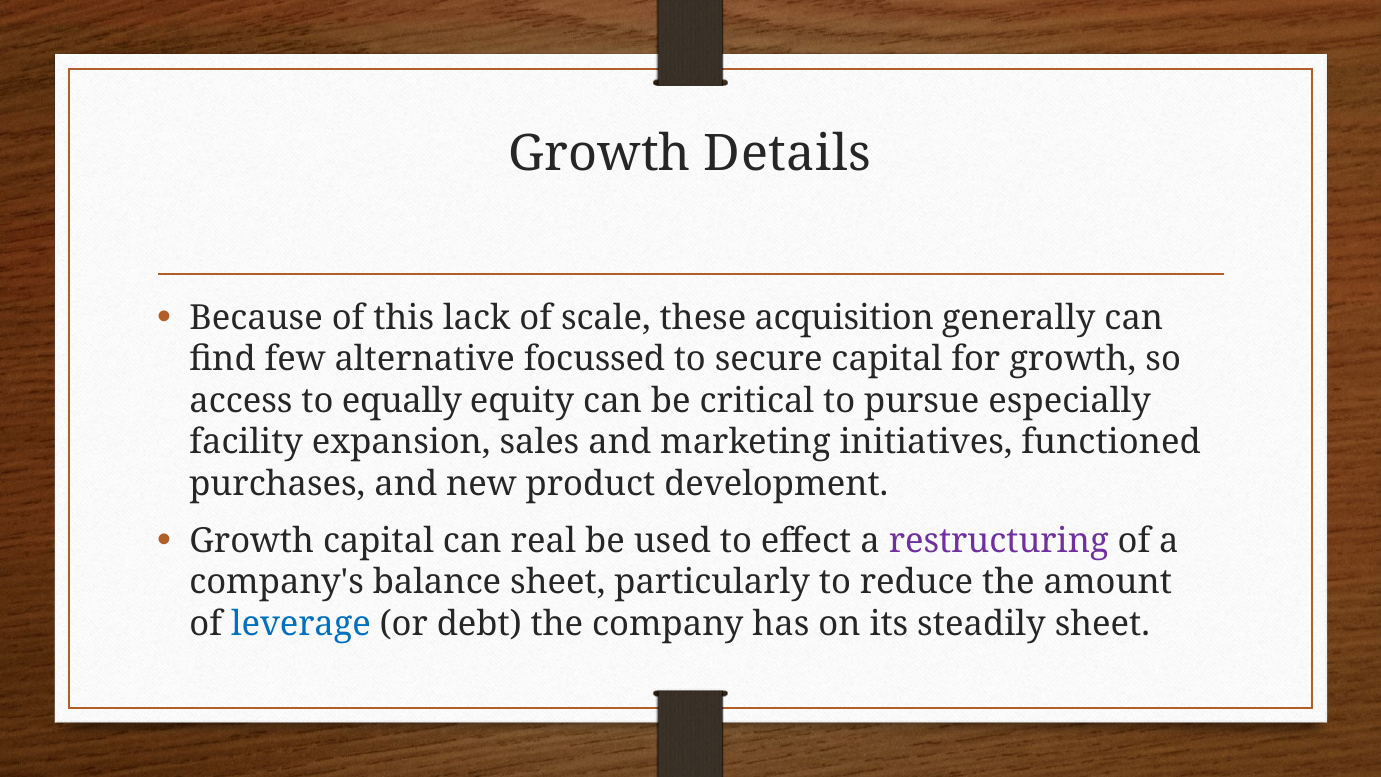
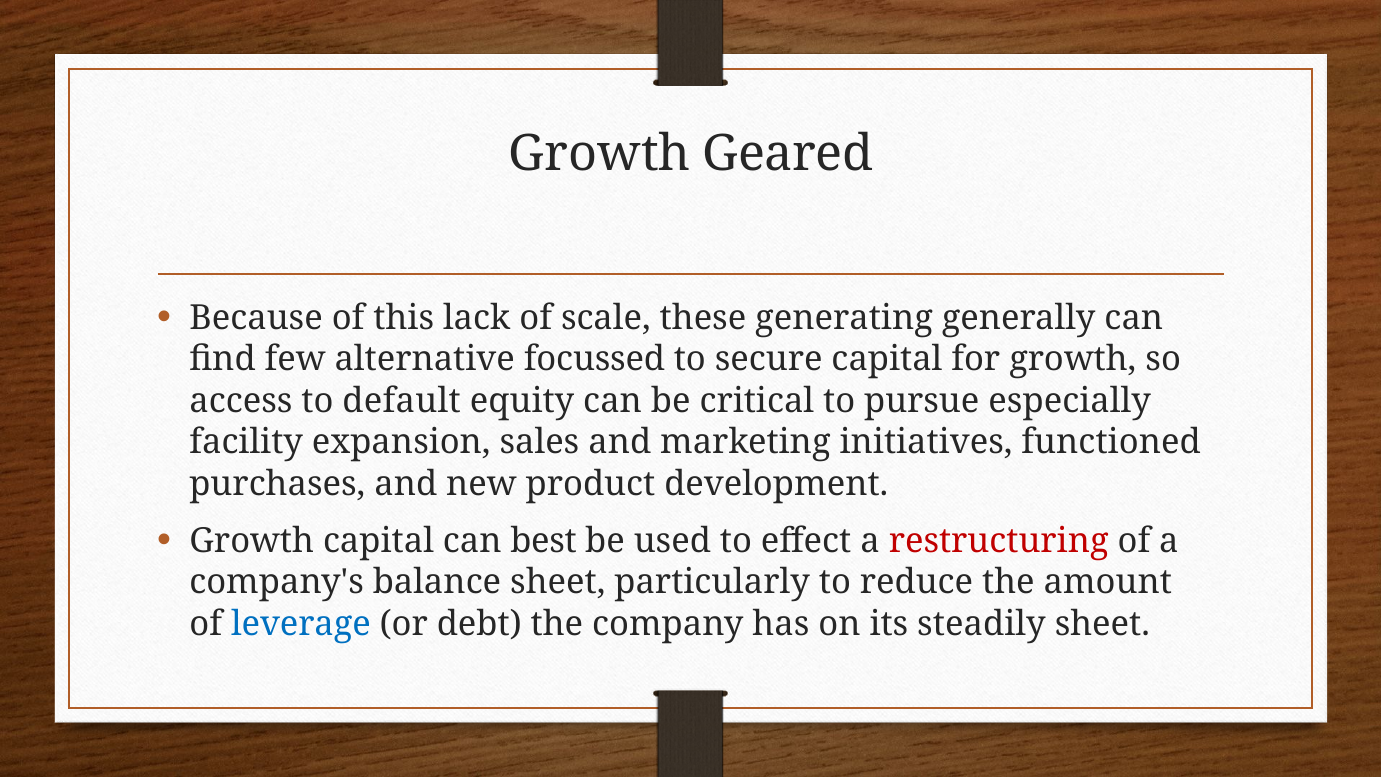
Details: Details -> Geared (788, 154)
acquisition: acquisition -> generating (844, 318)
equally: equally -> default (402, 401)
real: real -> best (544, 541)
restructuring colour: purple -> red (999, 541)
